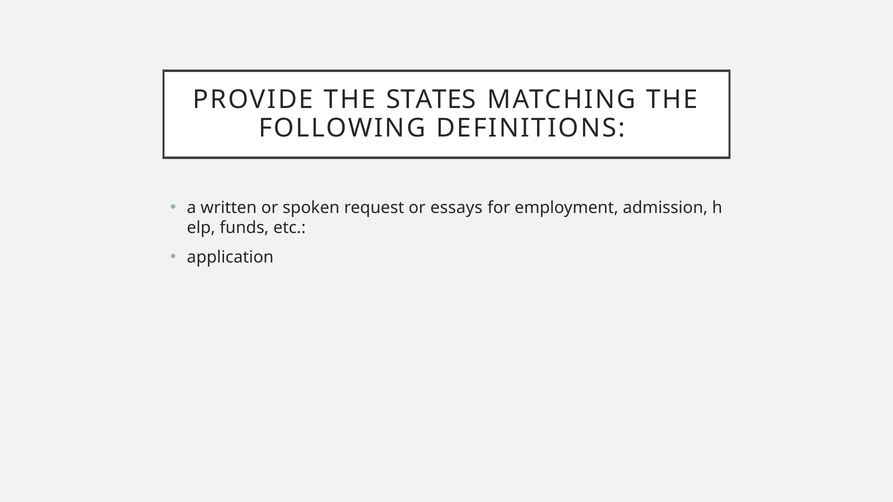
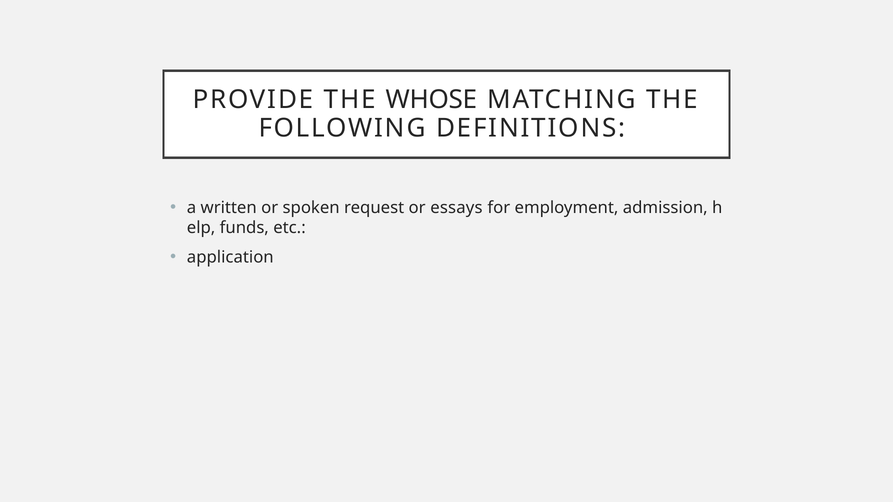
STATES: STATES -> WHOSE (432, 100)
